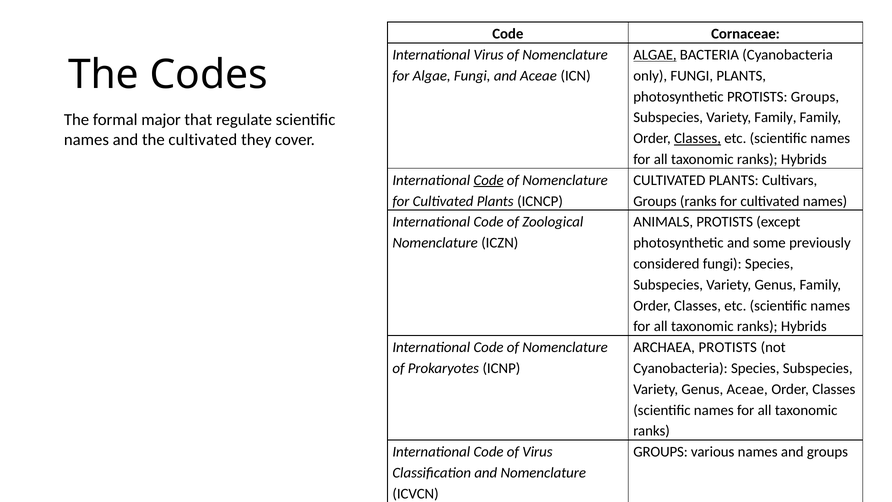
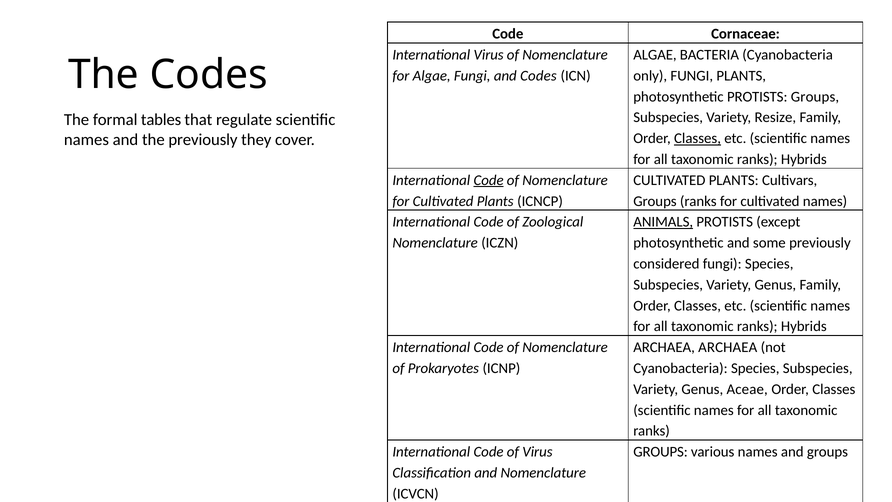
ALGAE underline: present -> none (655, 55)
and Aceae: Aceae -> Codes (538, 76)
Variety Family: Family -> Resize (775, 117)
major: major -> tables (161, 120)
the cultivated: cultivated -> previously (203, 140)
ANIMALS underline: none -> present (663, 222)
ARCHAEA PROTISTS: PROTISTS -> ARCHAEA (728, 347)
